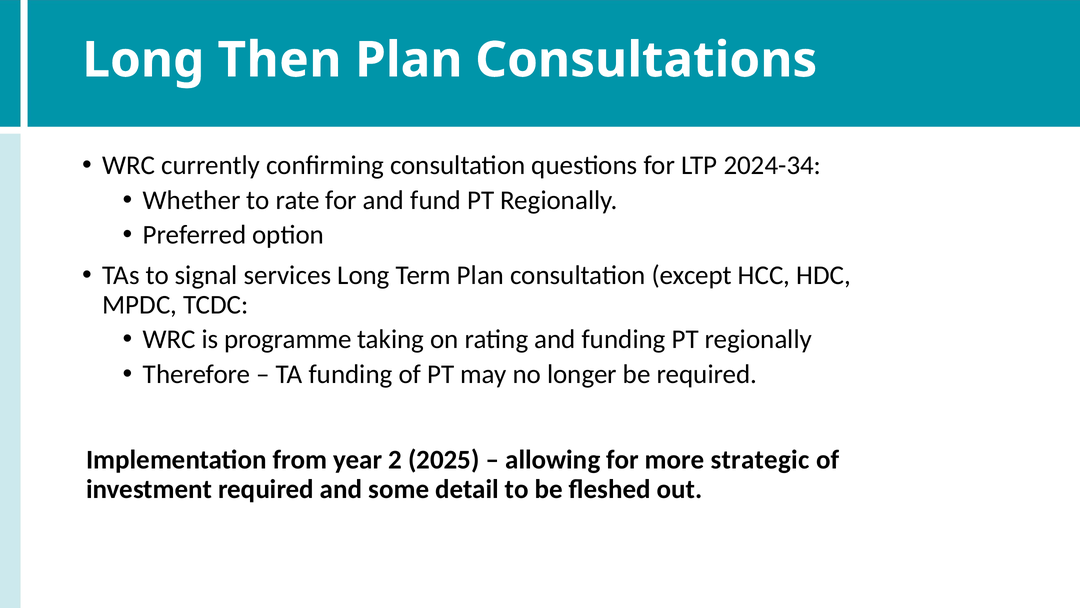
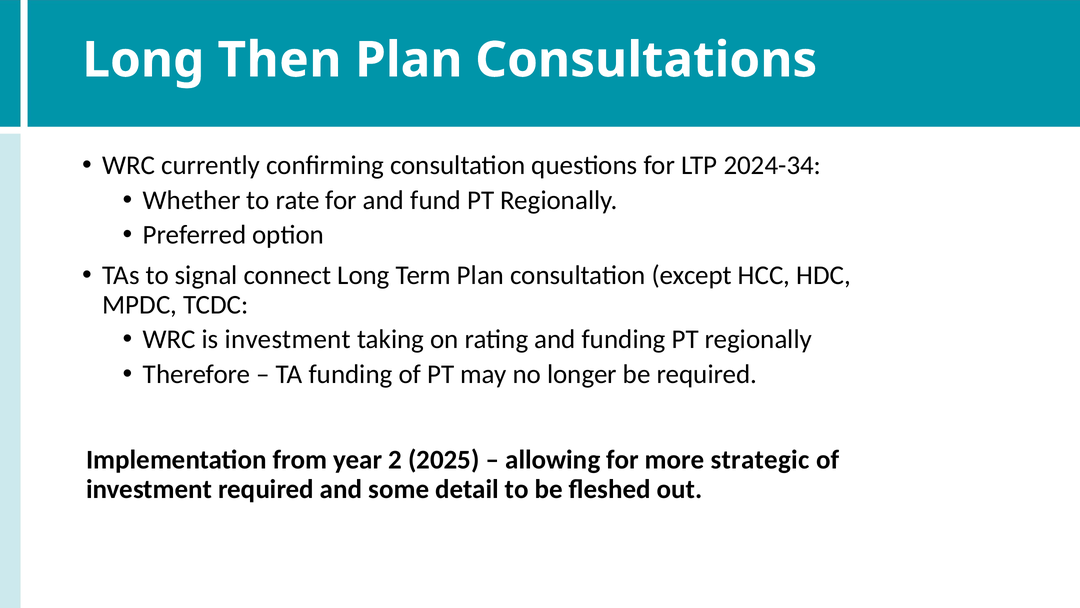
services: services -> connect (287, 275)
is programme: programme -> investment (288, 339)
